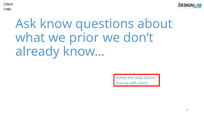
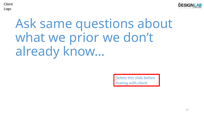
know: know -> same (56, 24)
